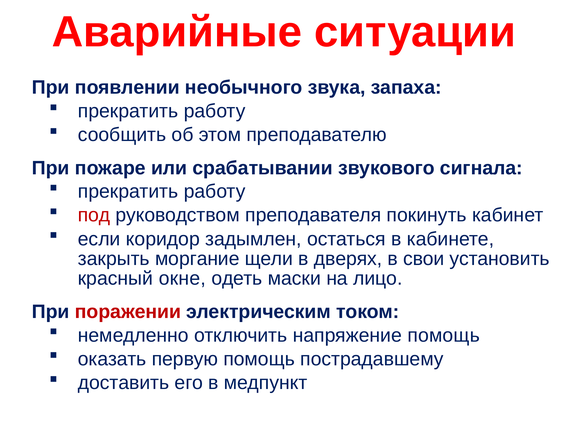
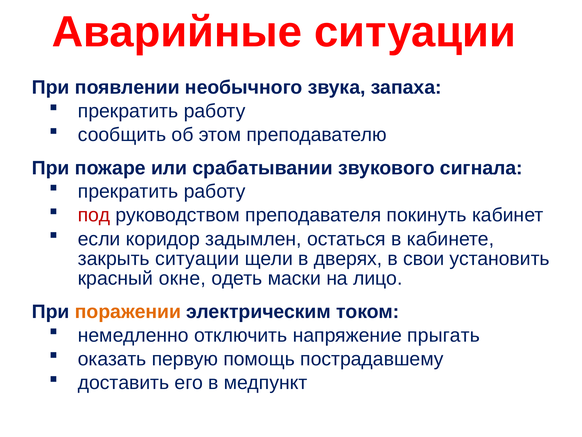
закрыть моргание: моргание -> ситуации (197, 258)
поражении colour: red -> orange (128, 311)
напряжение помощь: помощь -> прыгать (444, 335)
